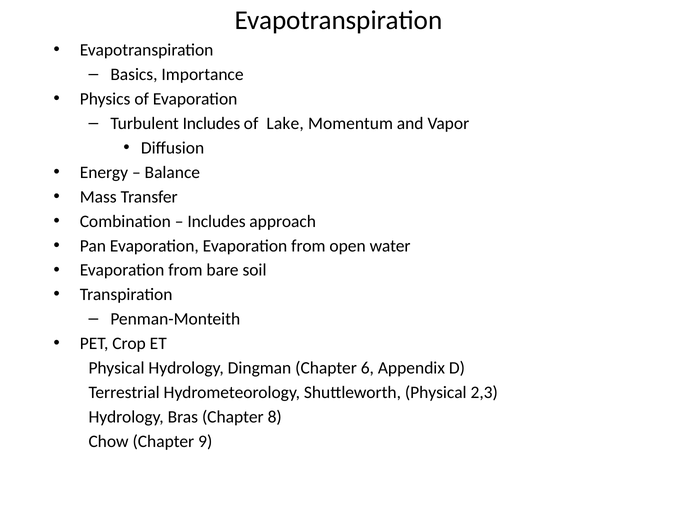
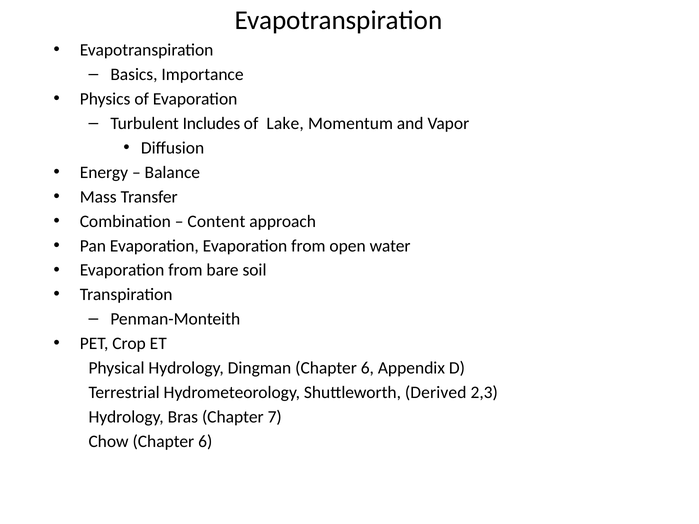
Includes: Includes -> Content (216, 221)
Shuttleworth Physical: Physical -> Derived (436, 393)
8: 8 -> 7 (275, 417)
Chow Chapter 9: 9 -> 6 (205, 442)
